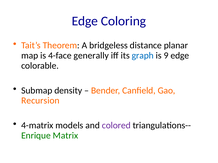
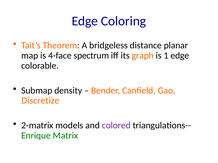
generally: generally -> spectrum (91, 56)
graph colour: blue -> orange (143, 56)
9: 9 -> 1 (166, 56)
Recursion: Recursion -> Discretize (40, 101)
4-matrix: 4-matrix -> 2-matrix (37, 126)
